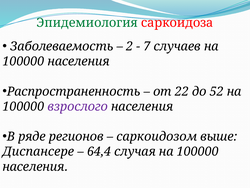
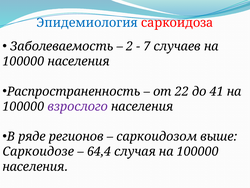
Эпидемиология colour: green -> blue (87, 23)
52: 52 -> 41 (217, 91)
Диспансере: Диспансере -> Саркоидозе (38, 151)
